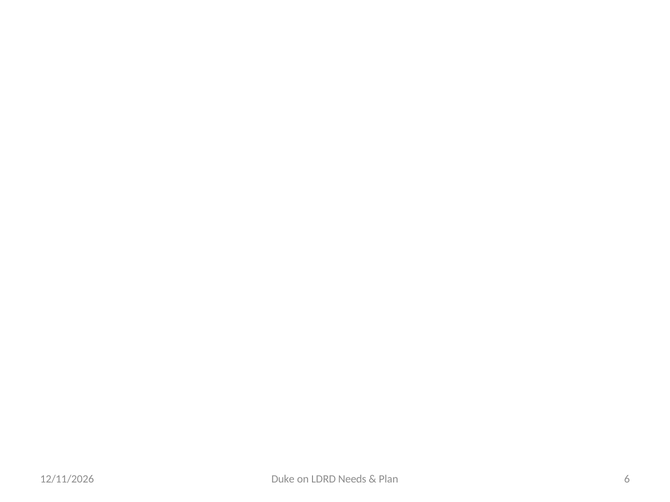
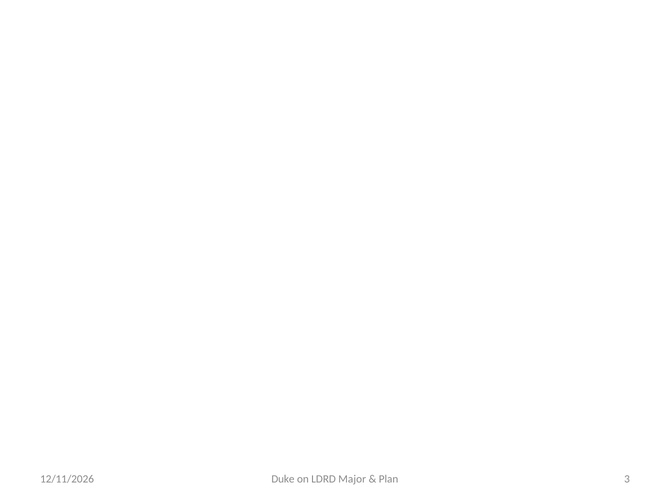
Needs: Needs -> Major (352, 480)
6: 6 -> 3 (627, 480)
